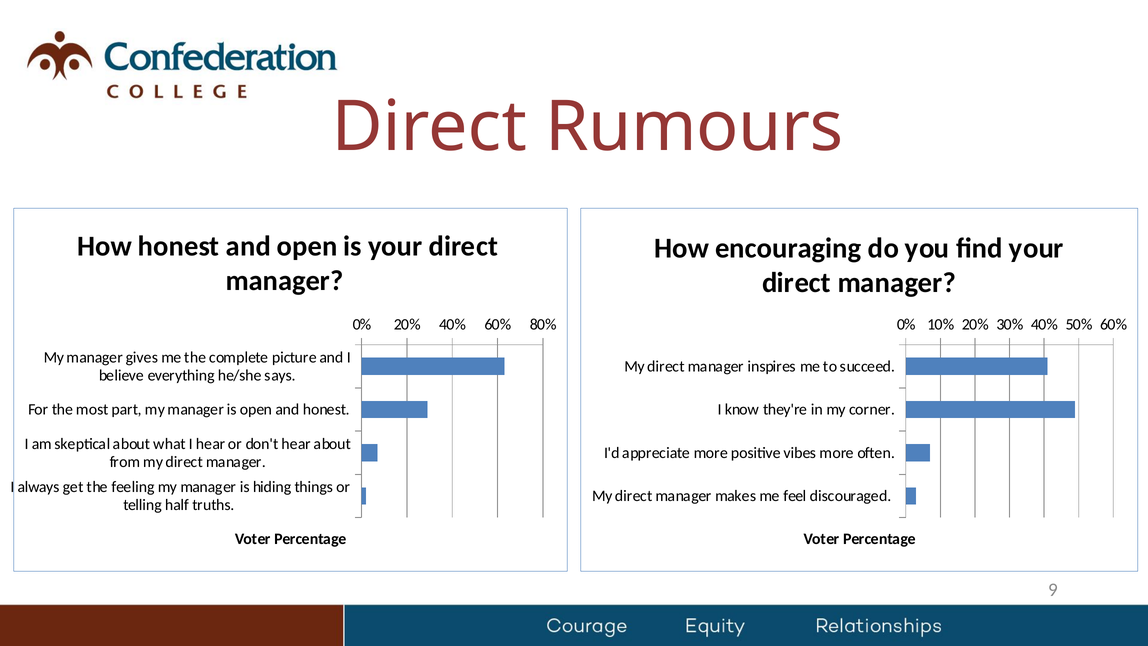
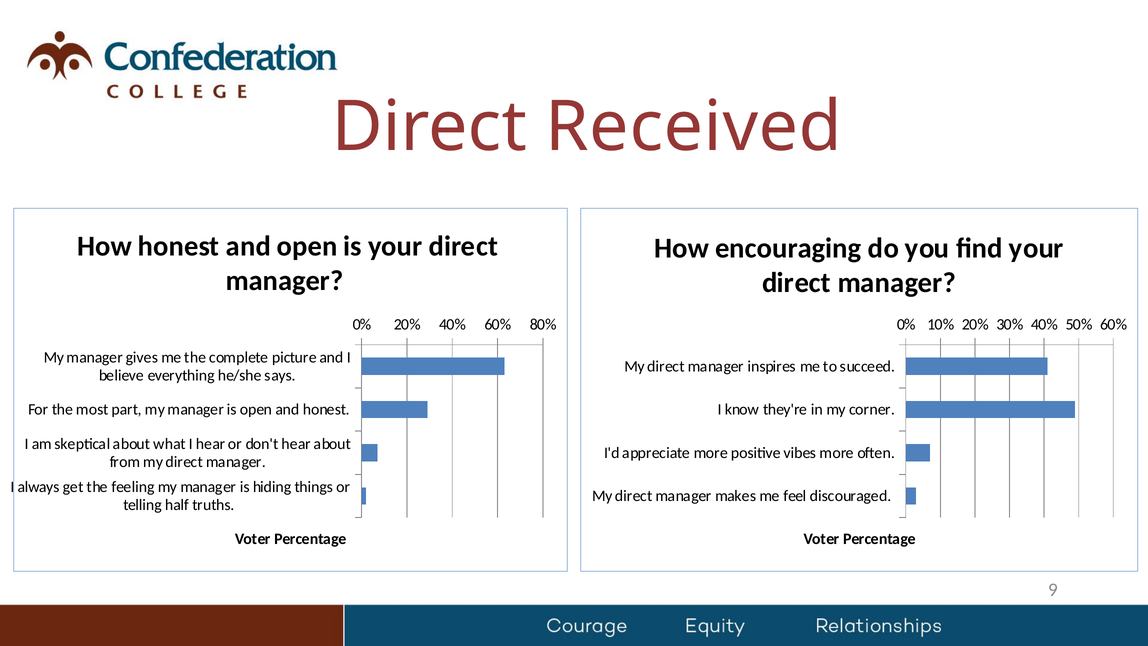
Rumours: Rumours -> Received (694, 127)
